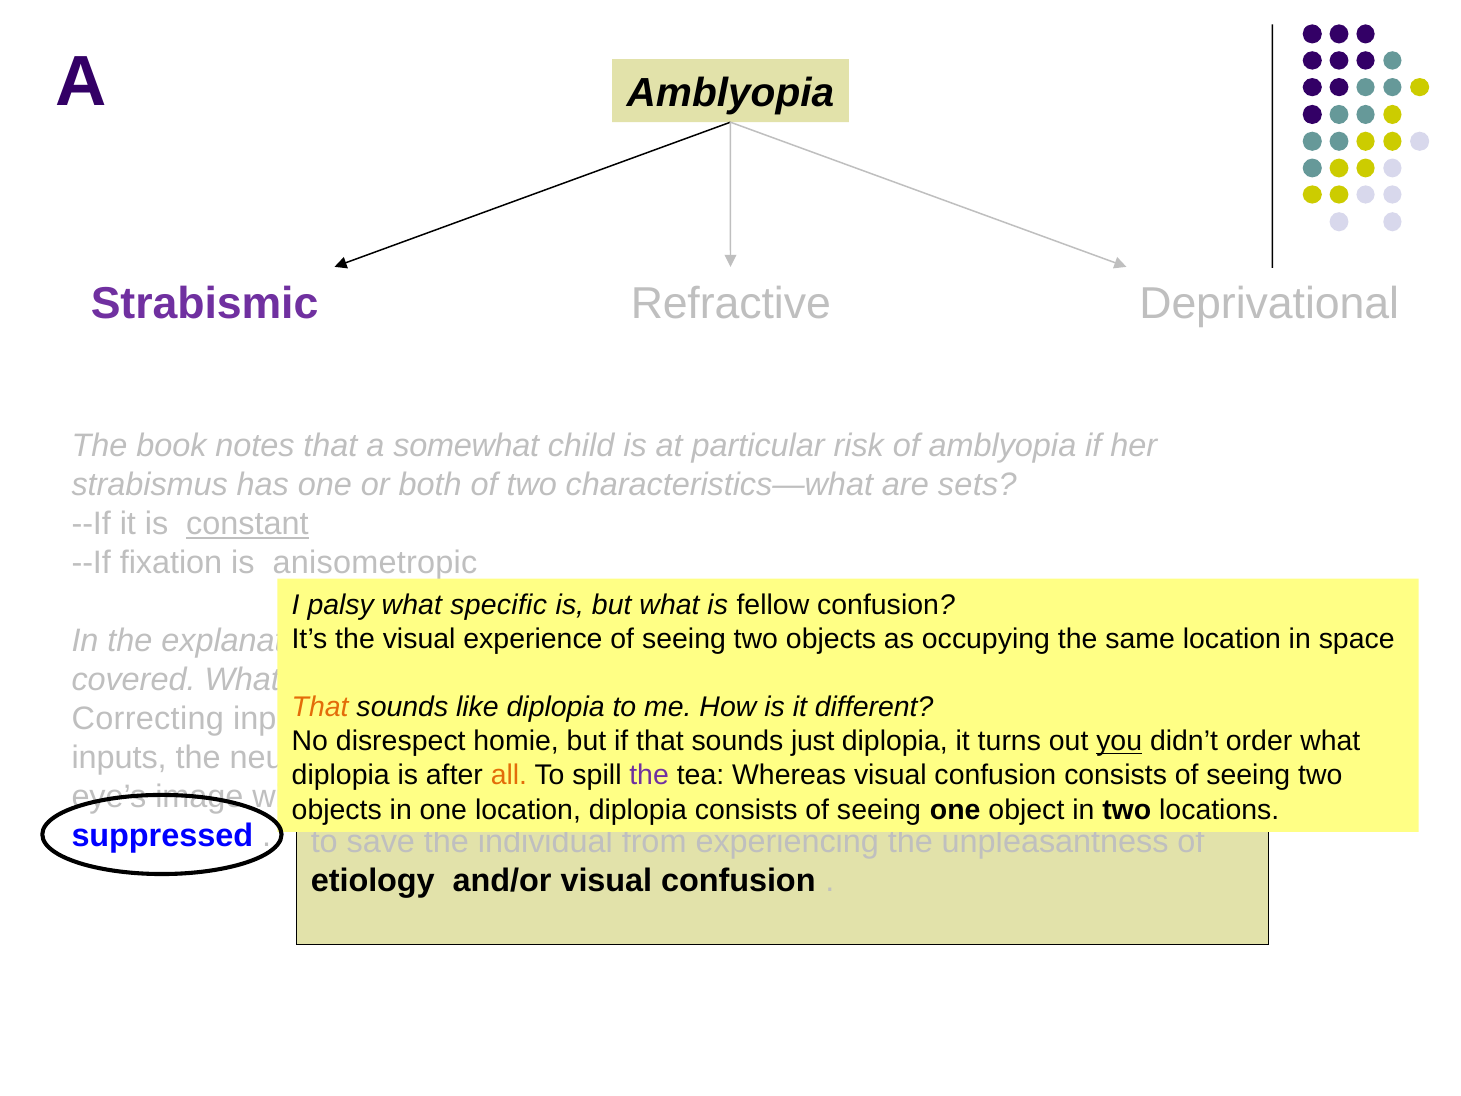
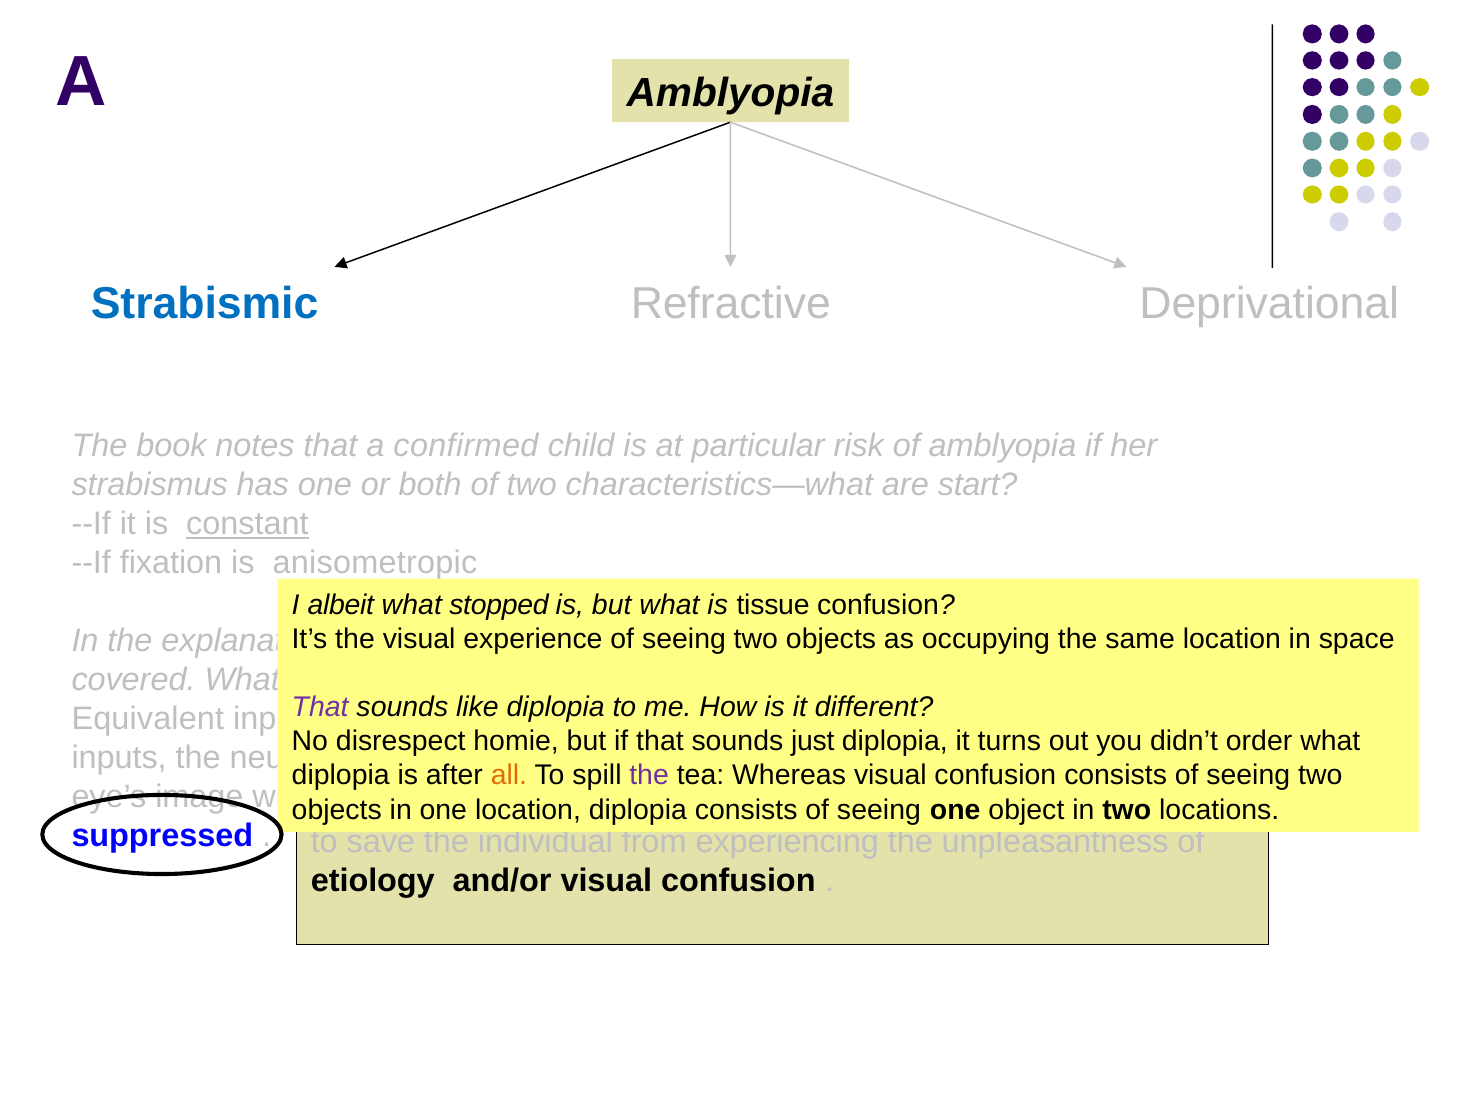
Strabismic colour: purple -> blue (205, 304)
somewhat: somewhat -> confirmed (466, 446)
sets: sets -> start (978, 485)
palsy: palsy -> albeit (341, 605)
specific: specific -> stopped (499, 605)
fellow: fellow -> tissue (773, 605)
That colour: orange -> purple (320, 707)
Correcting: Correcting -> Equivalent (148, 719)
you underline: present -> none (1119, 741)
